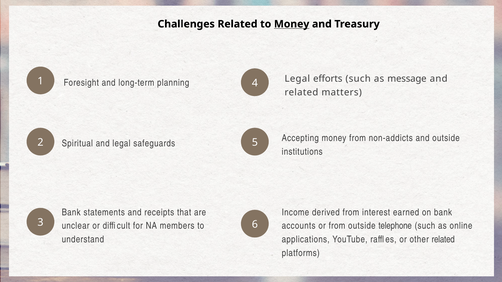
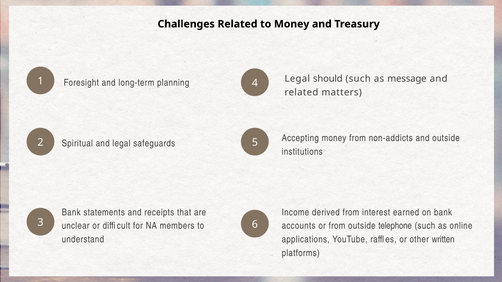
Money underline: present -> none (292, 24)
efforts: efforts -> should (328, 79)
other related: related -> written (443, 240)
